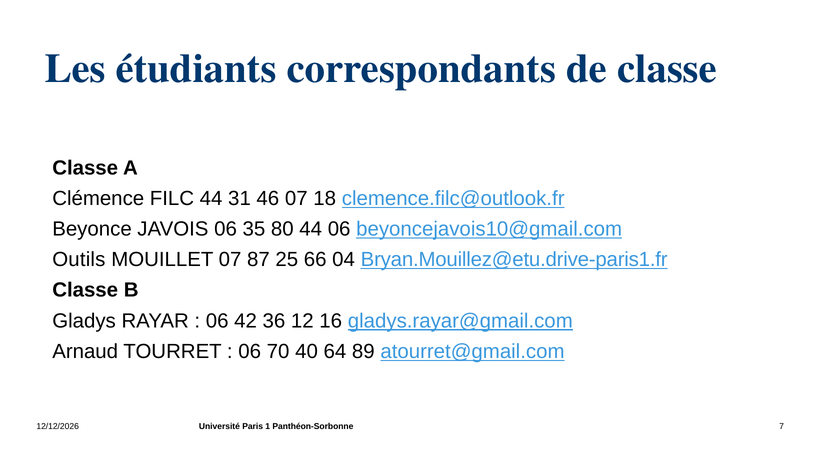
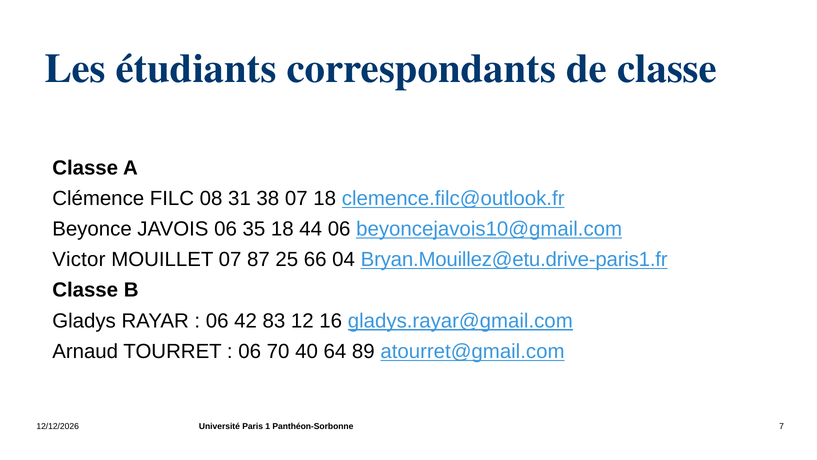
FILC 44: 44 -> 08 (211, 198)
46: 46 -> 38 (268, 198)
35 80: 80 -> 18 (282, 229)
Outils: Outils -> Victor (79, 259)
36: 36 -> 83 (274, 320)
